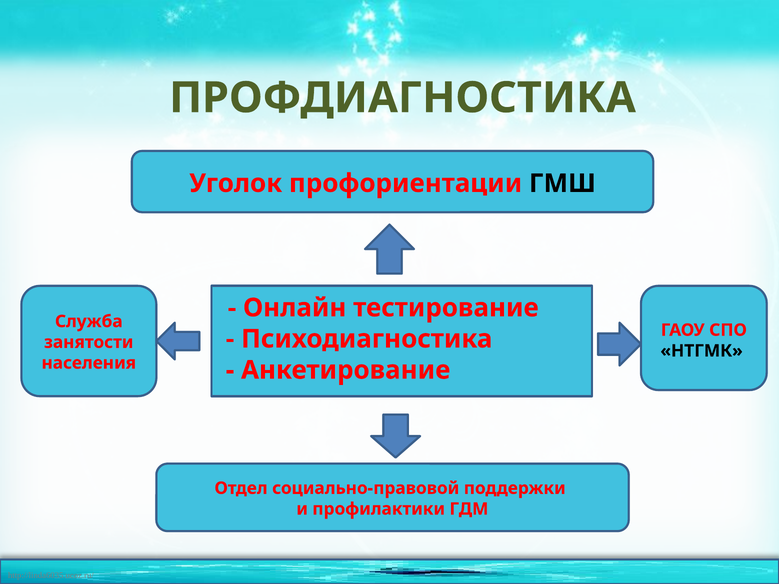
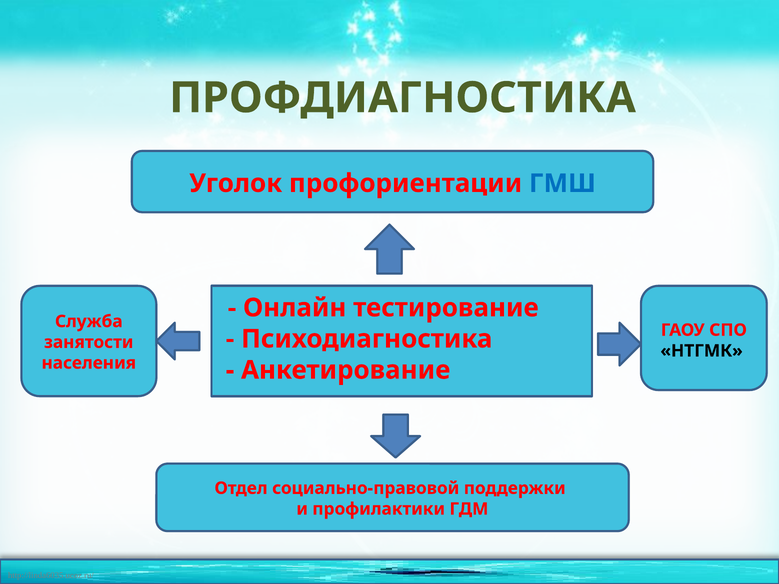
ГМШ colour: black -> blue (562, 183)
